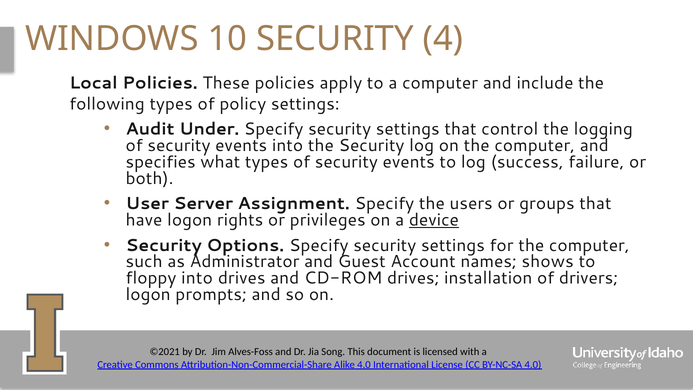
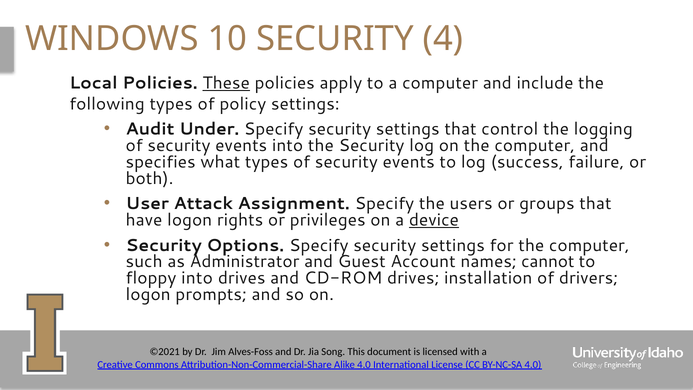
These underline: none -> present (226, 83)
Server: Server -> Attack (203, 204)
shows: shows -> cannot (548, 262)
